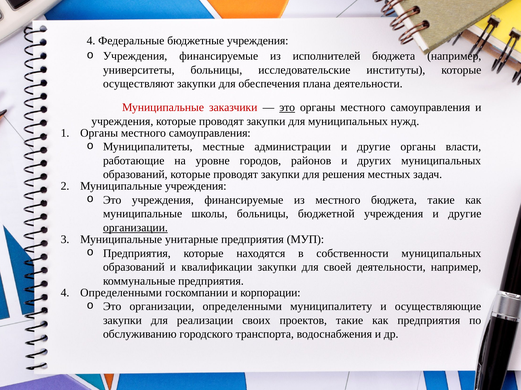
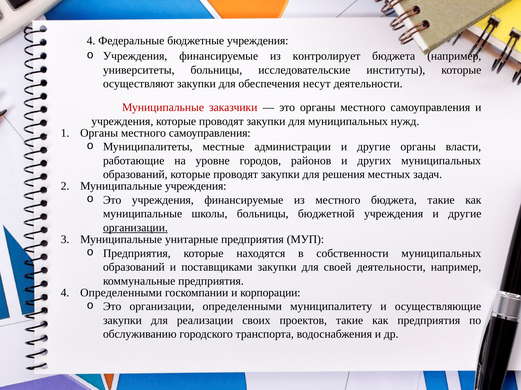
исполнителей: исполнителей -> контролирует (327, 56)
плана: плана -> несут (317, 84)
это underline: present -> none (287, 108)
квалификации: квалификации -> поставщиками (217, 268)
